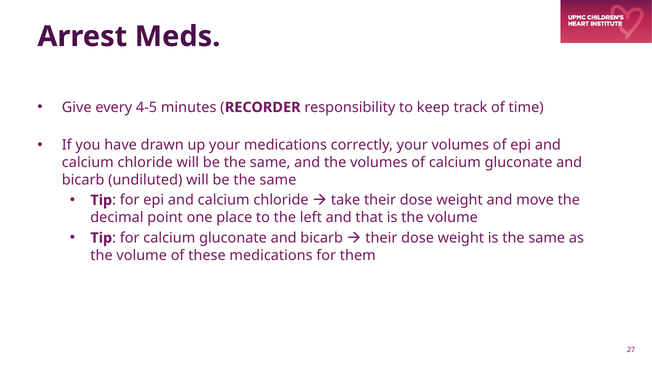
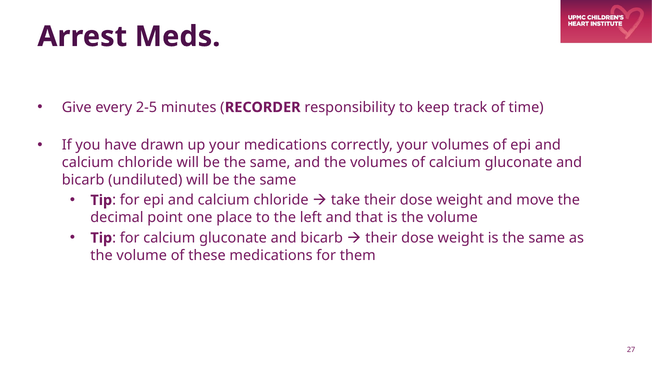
4-5: 4-5 -> 2-5 (147, 107)
